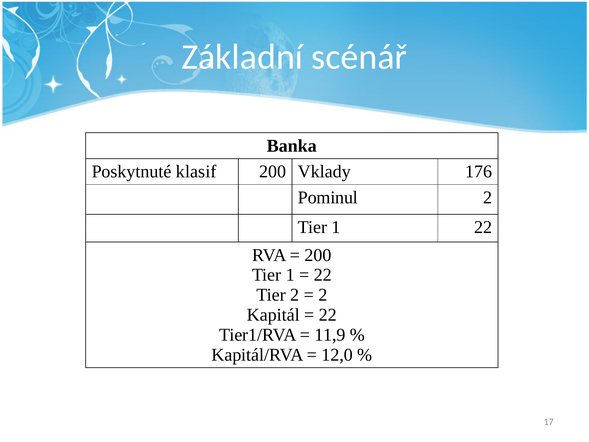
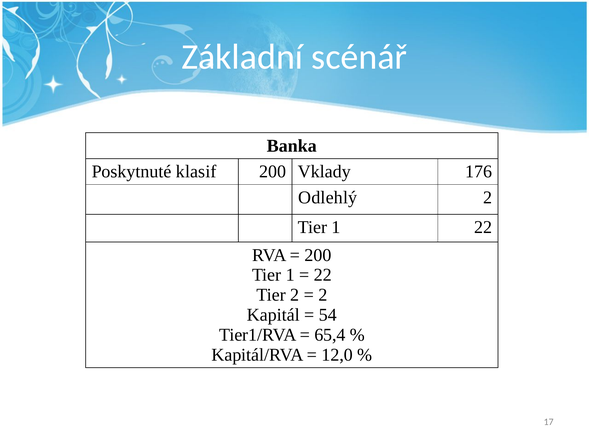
Pominul: Pominul -> Odlehlý (328, 197)
22: 22 -> 54 (328, 315)
11,9: 11,9 -> 65,4 (330, 335)
